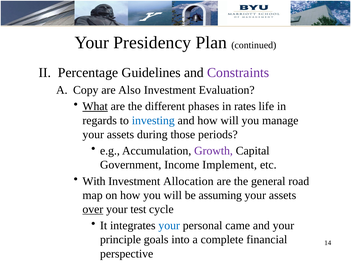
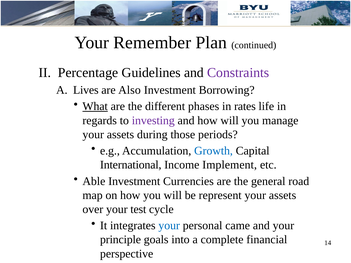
Presidency: Presidency -> Remember (152, 43)
Copy: Copy -> Lives (86, 90)
Evaluation: Evaluation -> Borrowing (227, 90)
investing colour: blue -> purple (153, 121)
Growth colour: purple -> blue (214, 151)
Government: Government -> International (131, 165)
With: With -> Able (94, 181)
Allocation: Allocation -> Currencies (188, 181)
assuming: assuming -> represent (220, 195)
over underline: present -> none (93, 209)
